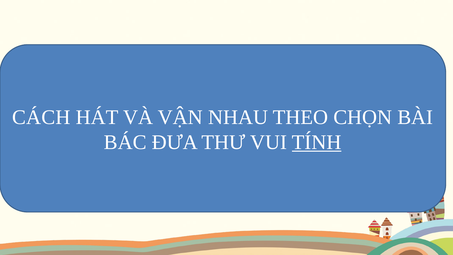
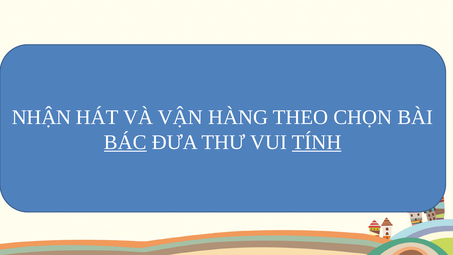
CÁCH: CÁCH -> NHẬN (42, 117)
NHAU: NHAU -> HÀNG (238, 117)
BÁC underline: none -> present (125, 142)
